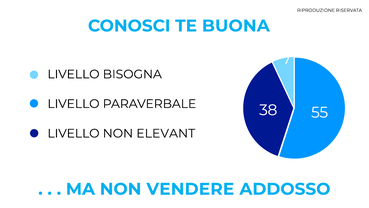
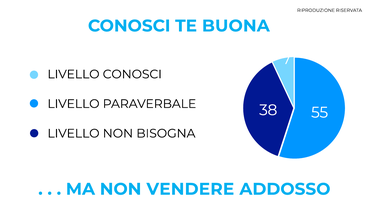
LIVELLO BISOGNA: BISOGNA -> CONOSCI (132, 74)
ELEVANT: ELEVANT -> BISOGNA (166, 133)
